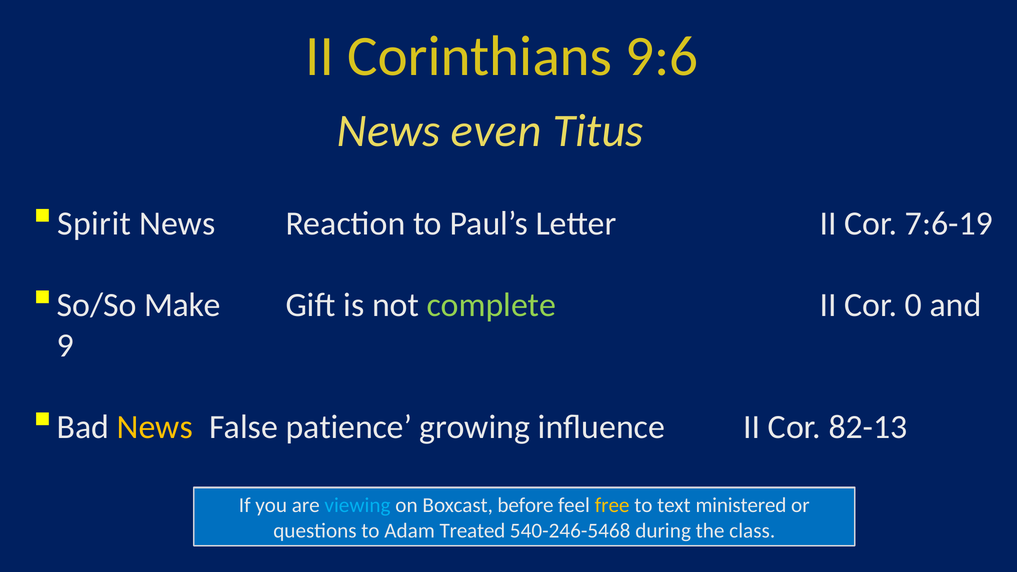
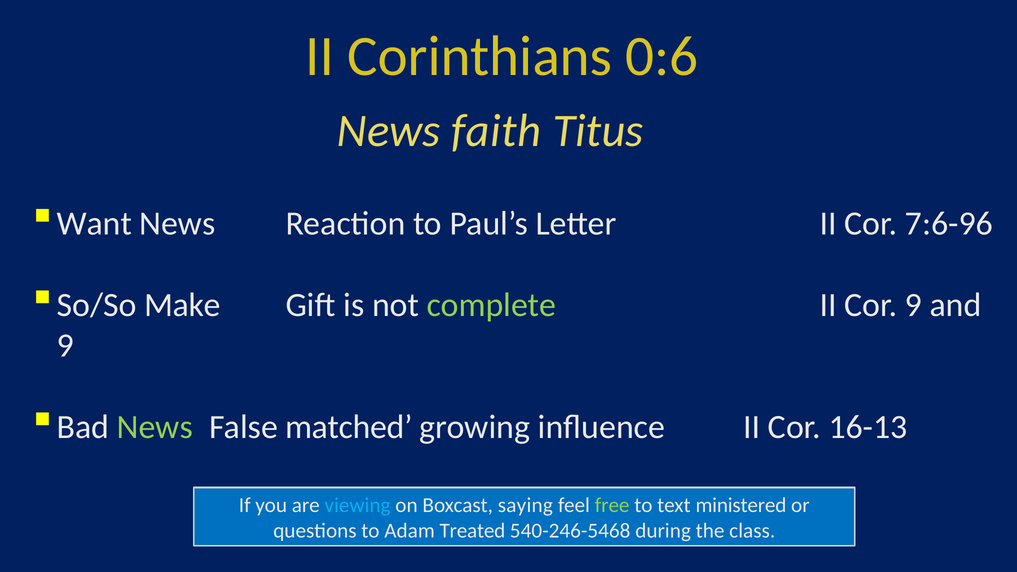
9:6: 9:6 -> 0:6 (662, 56)
even: even -> faith (496, 131)
Spirit: Spirit -> Want (94, 223)
7:6-19: 7:6-19 -> 7:6-96 (949, 223)
Cor 0: 0 -> 9 (913, 305)
News colour: yellow -> light green (155, 427)
patience: patience -> matched (349, 427)
82-13: 82-13 -> 16-13 (868, 427)
before: before -> saying (525, 506)
free colour: yellow -> light green (612, 506)
